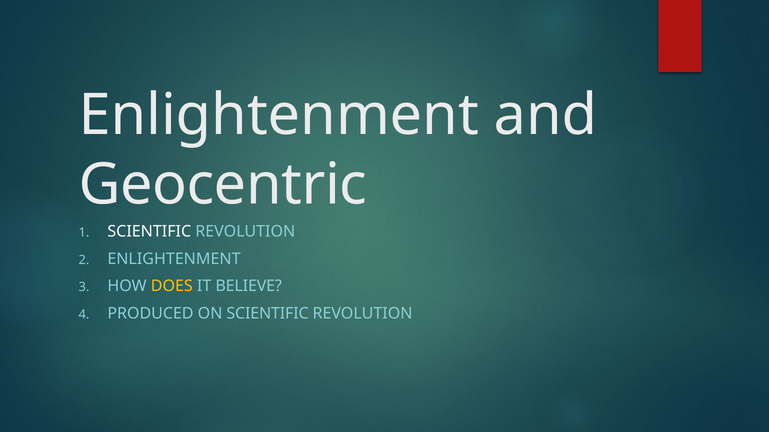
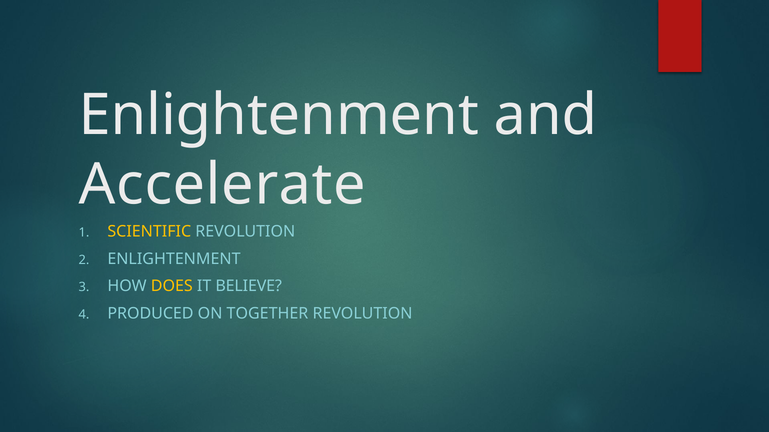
Geocentric: Geocentric -> Accelerate (222, 185)
SCIENTIFIC colour: white -> yellow (149, 232)
ON SCIENTIFIC: SCIENTIFIC -> TOGETHER (267, 314)
